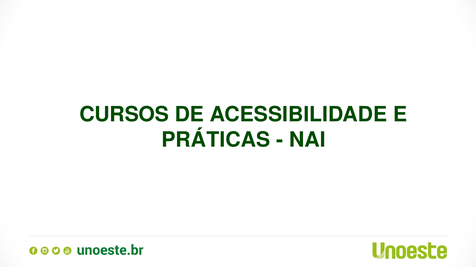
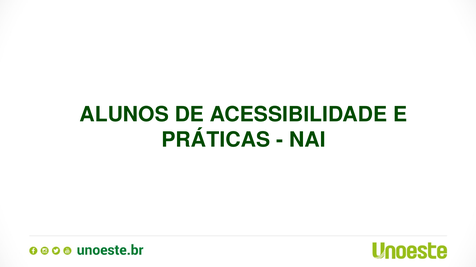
CURSOS: CURSOS -> ALUNOS (124, 115)
